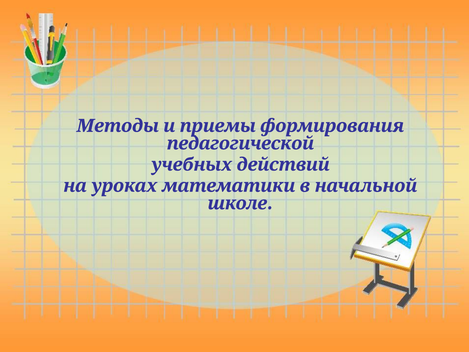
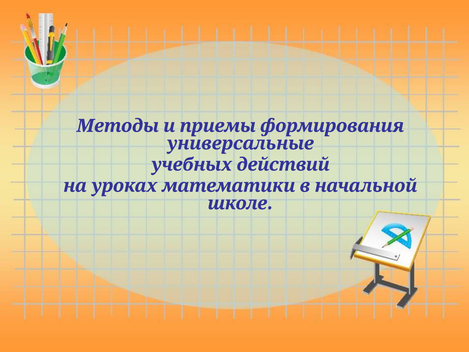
педагогической: педагогической -> универсальные (240, 143)
